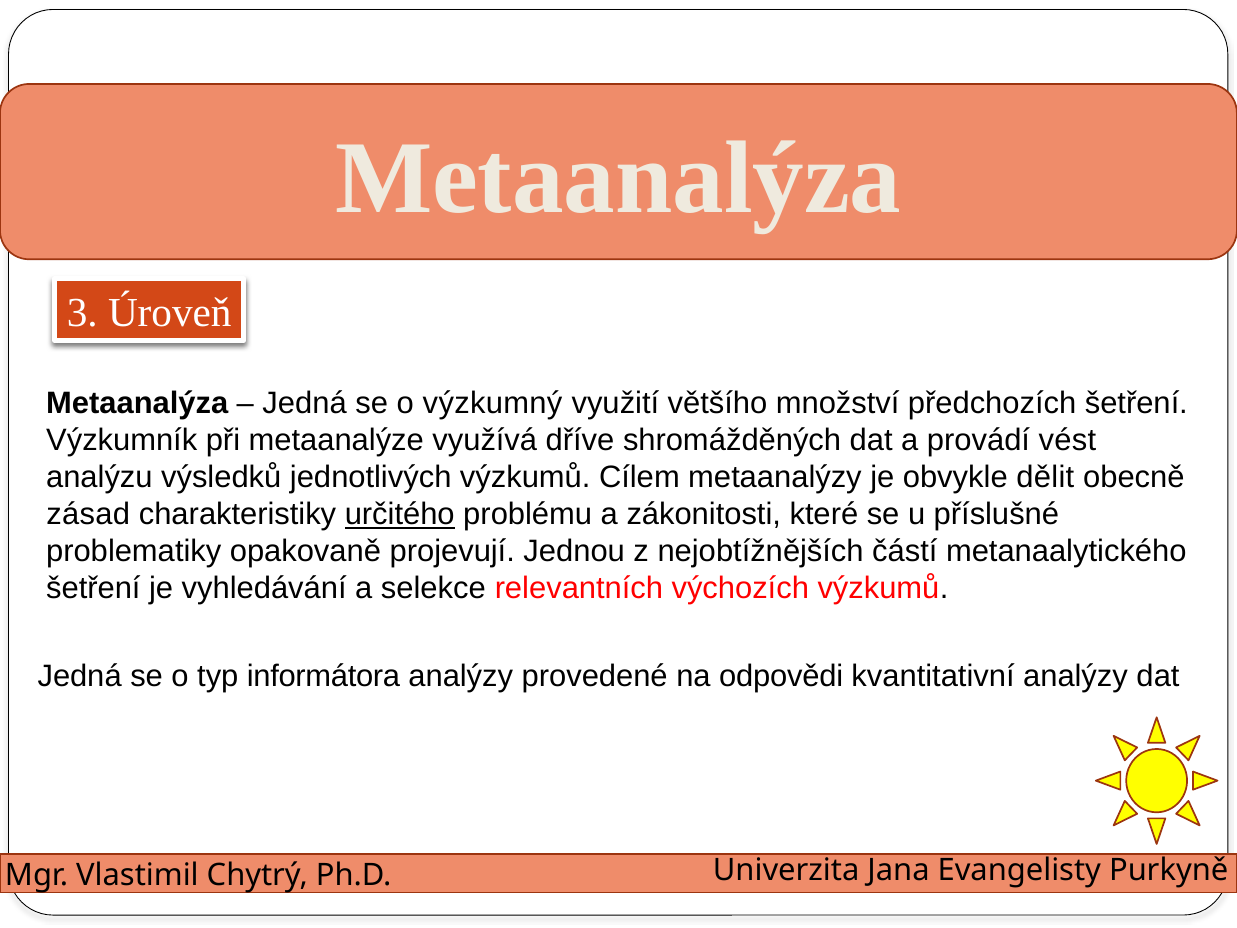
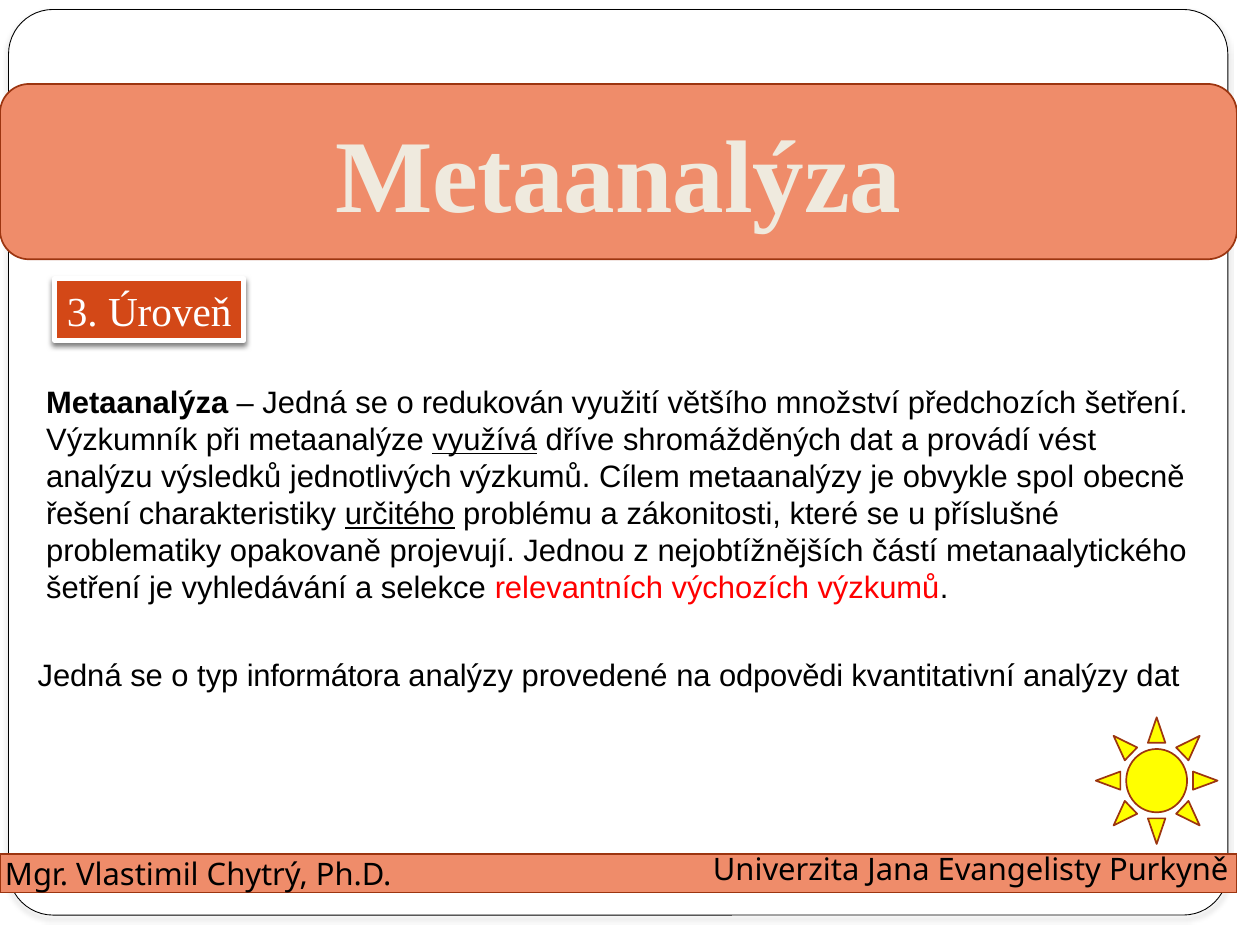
výzkumný: výzkumný -> redukován (493, 403)
využívá underline: none -> present (485, 440)
dělit: dělit -> spol (1045, 477)
zásad: zásad -> řešení (88, 514)
